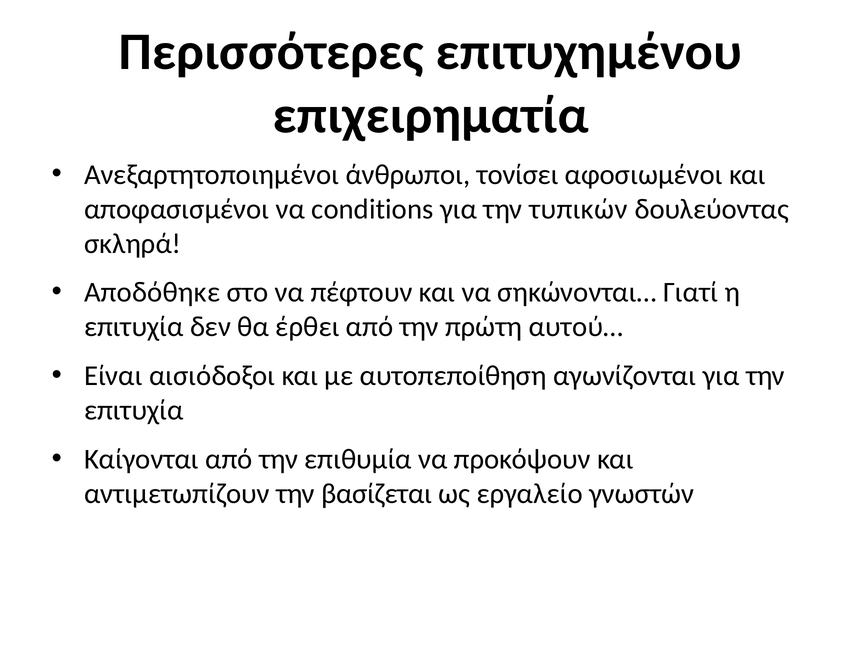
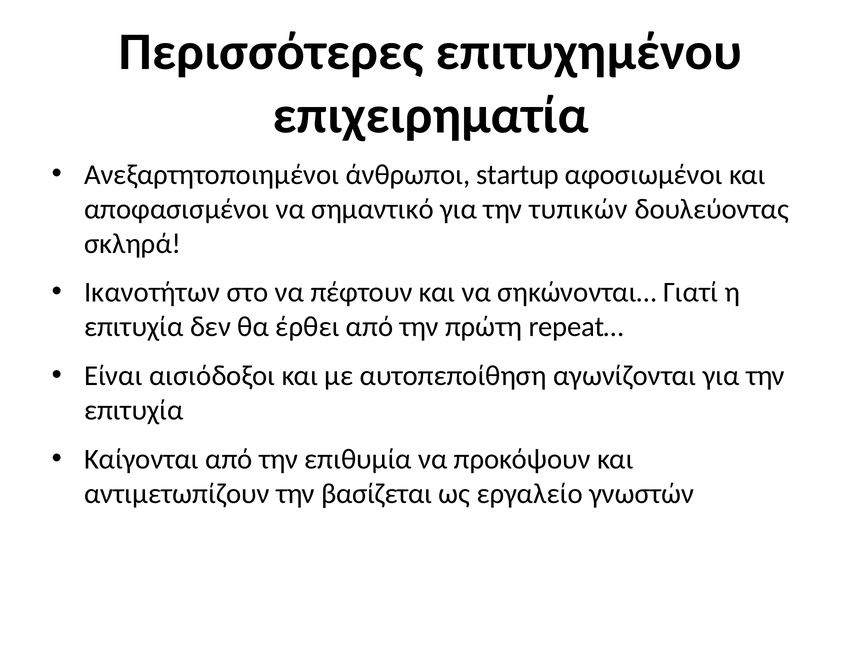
τονίσει: τονίσει -> startup (518, 174)
conditions: conditions -> σημαντικό (373, 209)
Αποδόθηκε: Αποδόθηκε -> Ικανοτήτων (152, 292)
αυτού…: αυτού… -> repeat… (576, 327)
